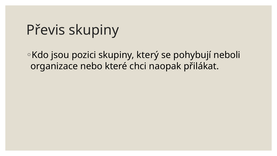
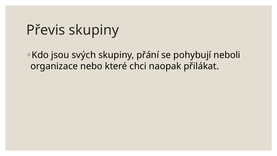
pozici: pozici -> svých (84, 55)
který: který -> přání (148, 55)
